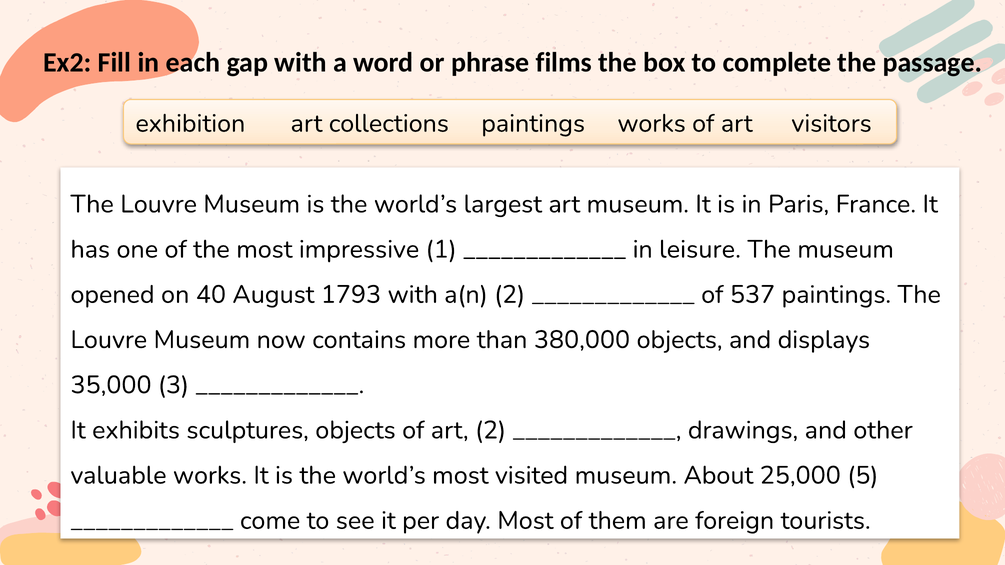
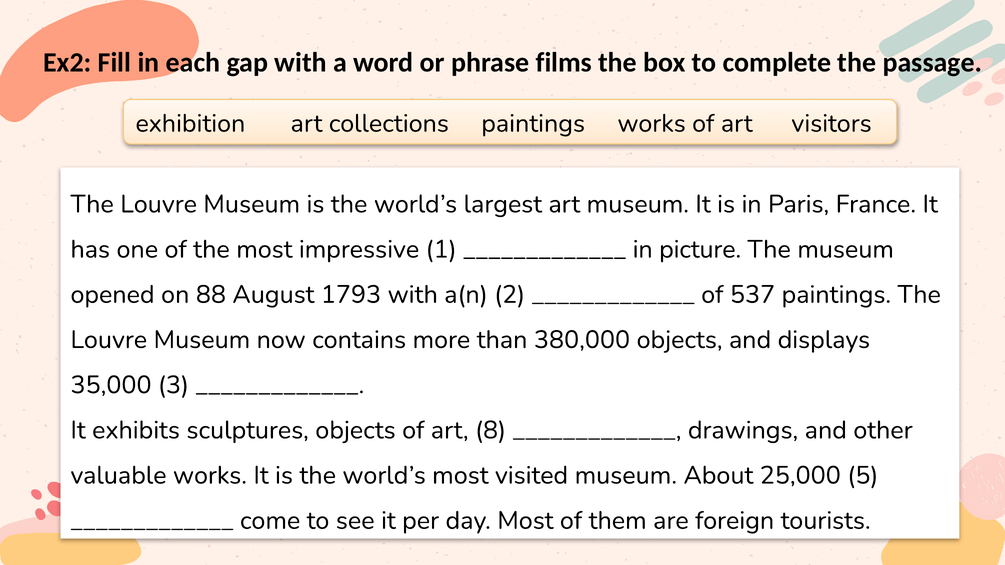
leisure: leisure -> picture (700, 249)
40: 40 -> 88 (211, 295)
art 2: 2 -> 8 (491, 430)
